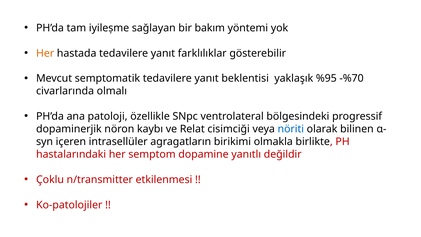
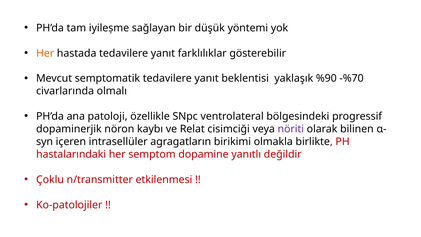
bakım: bakım -> düşük (210, 28)
%95: %95 -> %90 (326, 78)
nöriti colour: blue -> purple (291, 129)
